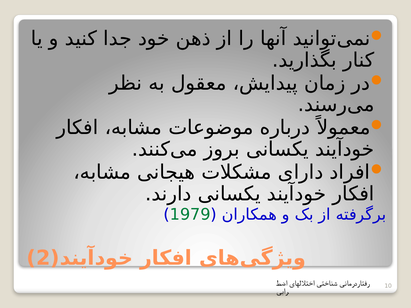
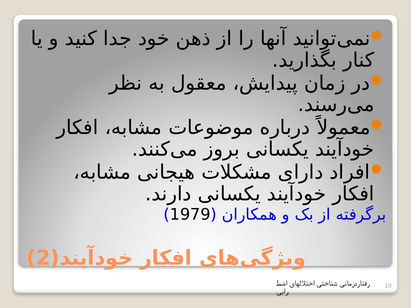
1979 colour: green -> black (190, 215)
